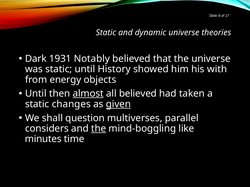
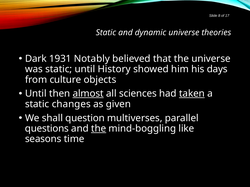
with: with -> days (217, 69)
energy: energy -> culture (65, 80)
all believed: believed -> sciences (138, 94)
taken underline: none -> present (192, 94)
given underline: present -> none (118, 104)
considers: considers -> questions (47, 129)
minutes: minutes -> seasons (43, 139)
